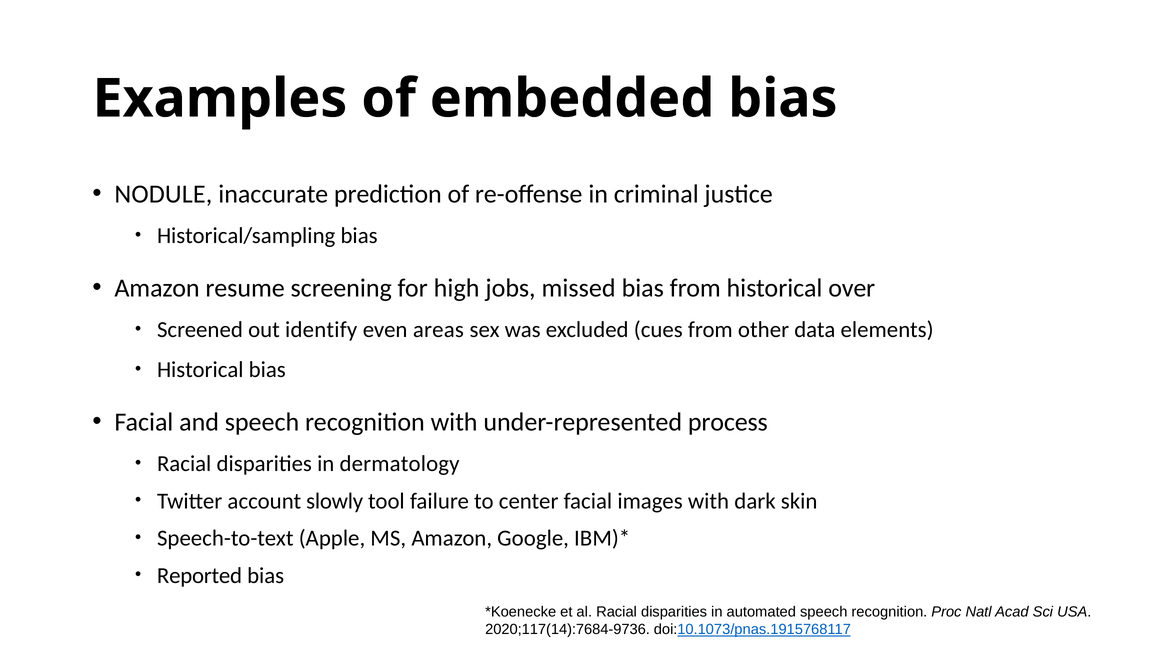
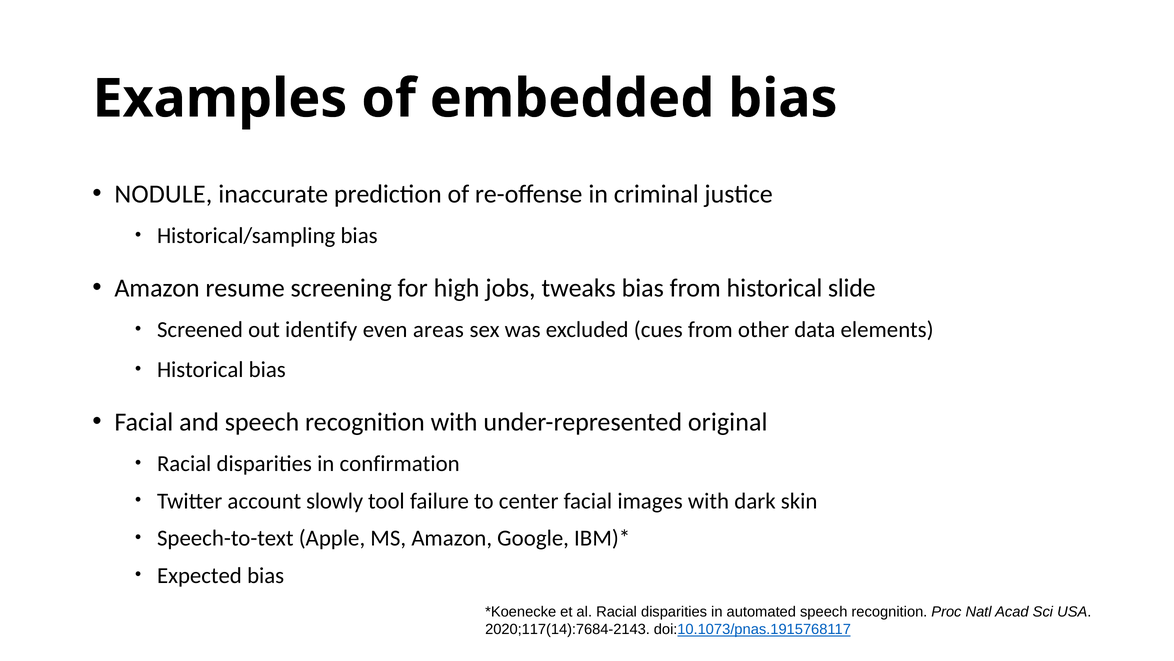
missed: missed -> tweaks (579, 288)
over: over -> slide (852, 288)
process: process -> original (728, 422)
dermatology: dermatology -> confirmation (400, 463)
Reported: Reported -> Expected (199, 575)
2020;117(14):7684-9736: 2020;117(14):7684-9736 -> 2020;117(14):7684-2143 (568, 629)
